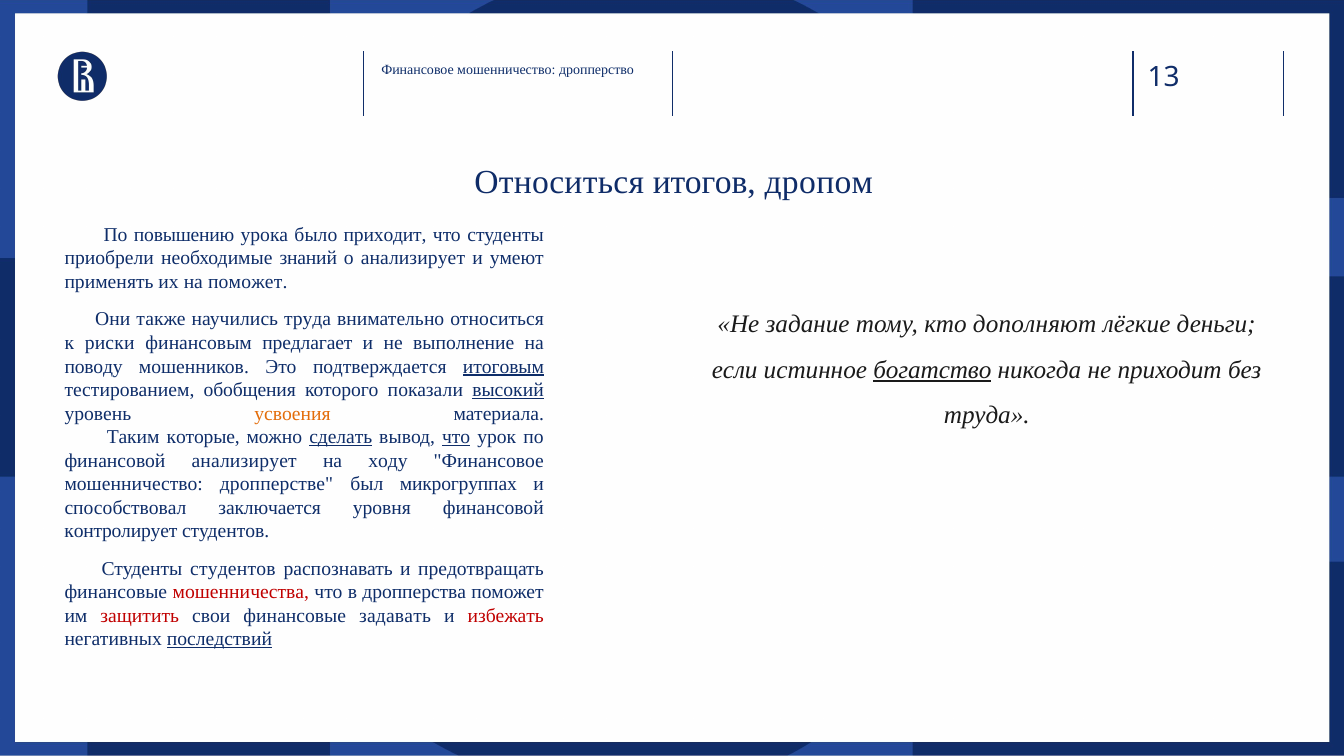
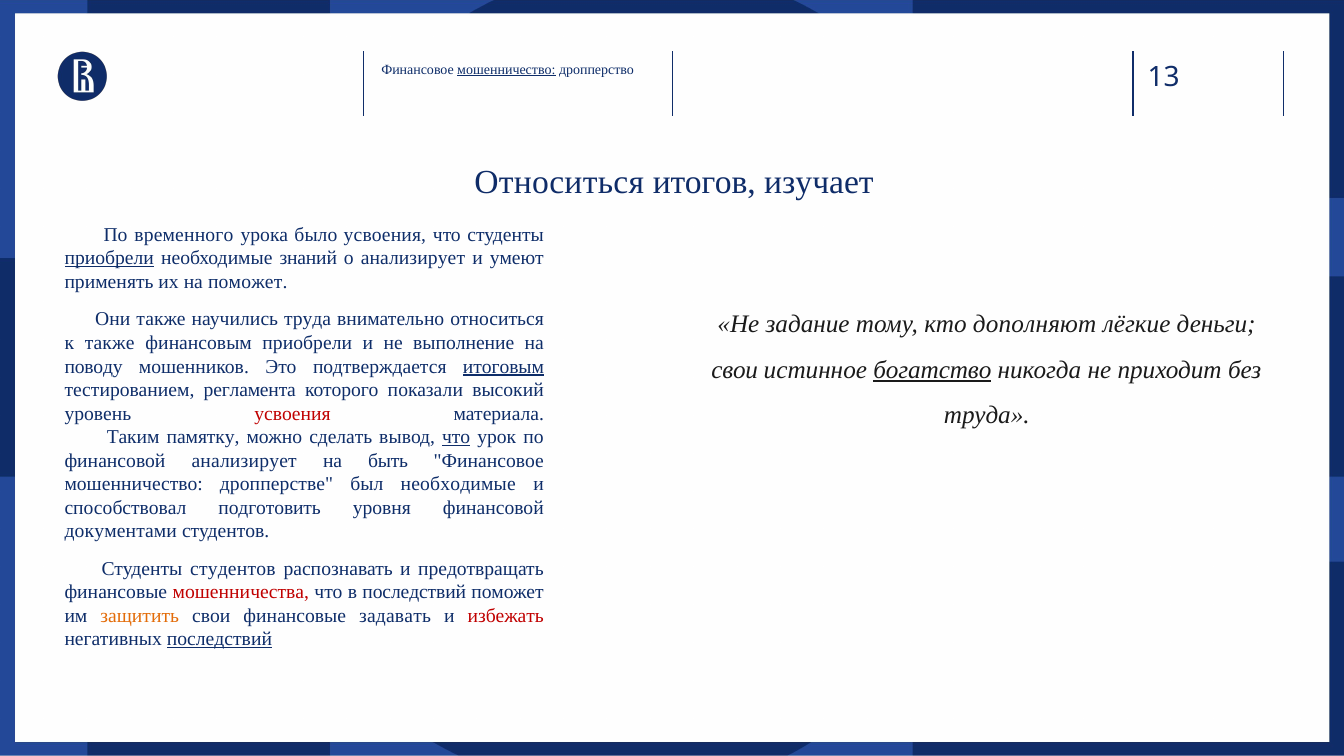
мошенничество underline: none -> present (506, 70)
дропом: дропом -> изучает (819, 182)
повышению: повышению -> временного (184, 235)
было приходит: приходит -> усвоения (385, 235)
приобрели underline: none -> present (109, 258)
к риски: риски -> также (110, 343)
финансовым предлагает: предлагает -> приобрели (307, 343)
если: если -> свои (735, 370)
обобщения: обобщения -> регламента (250, 390)
высокий underline: present -> none (508, 390)
усвоения colour: orange -> red (292, 414)
которые: которые -> памятку (203, 437)
сделать underline: present -> none (341, 437)
ходу: ходу -> быть (388, 461)
был микрогруппах: микрогруппах -> необходимые (458, 484)
заключается: заключается -> подготовить (270, 508)
контролирует: контролирует -> документами (121, 531)
в дропперства: дропперства -> последствий (414, 592)
защитить colour: red -> orange (140, 616)
